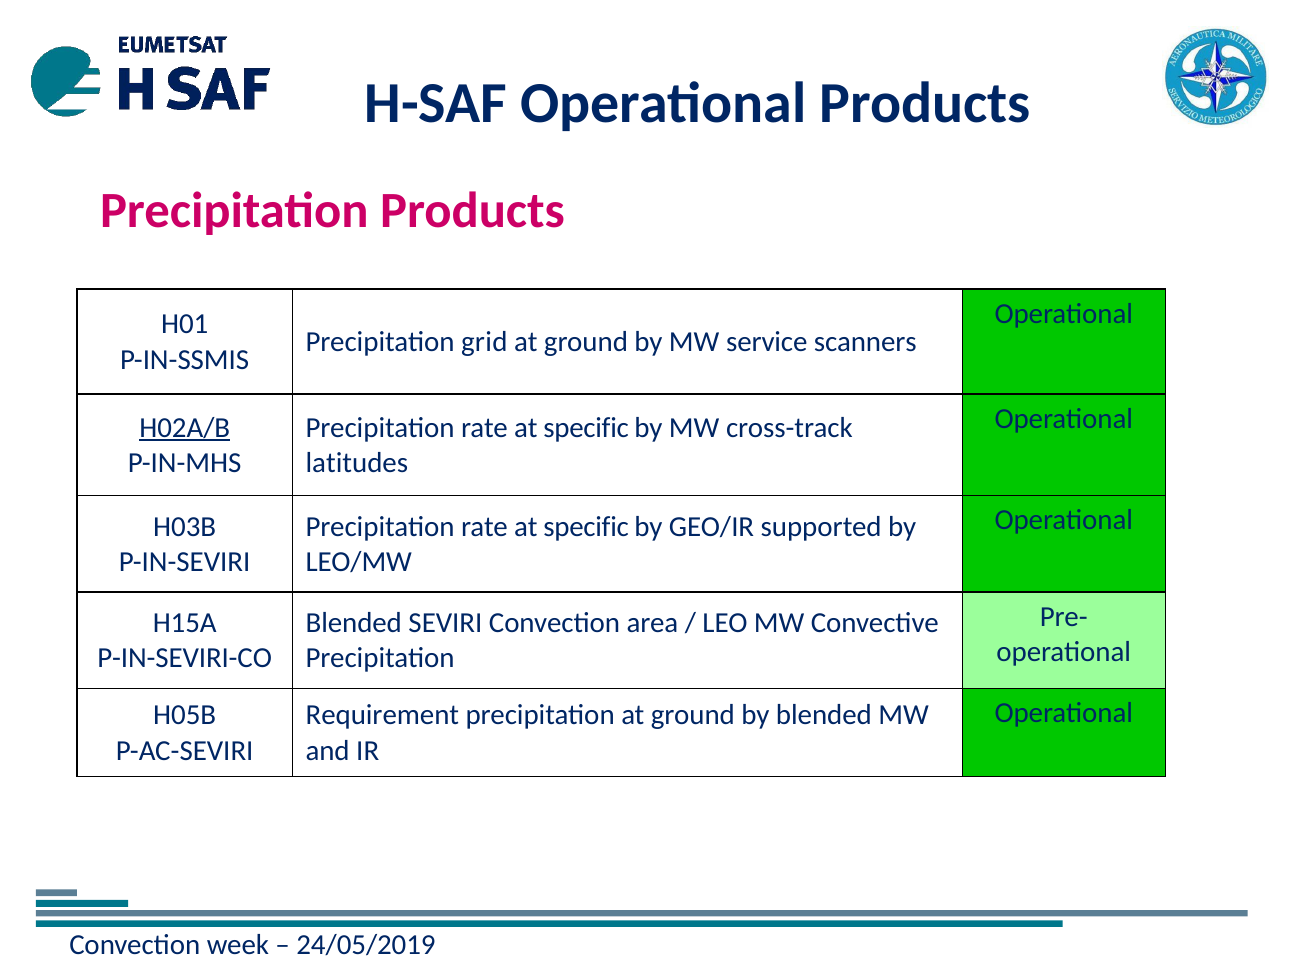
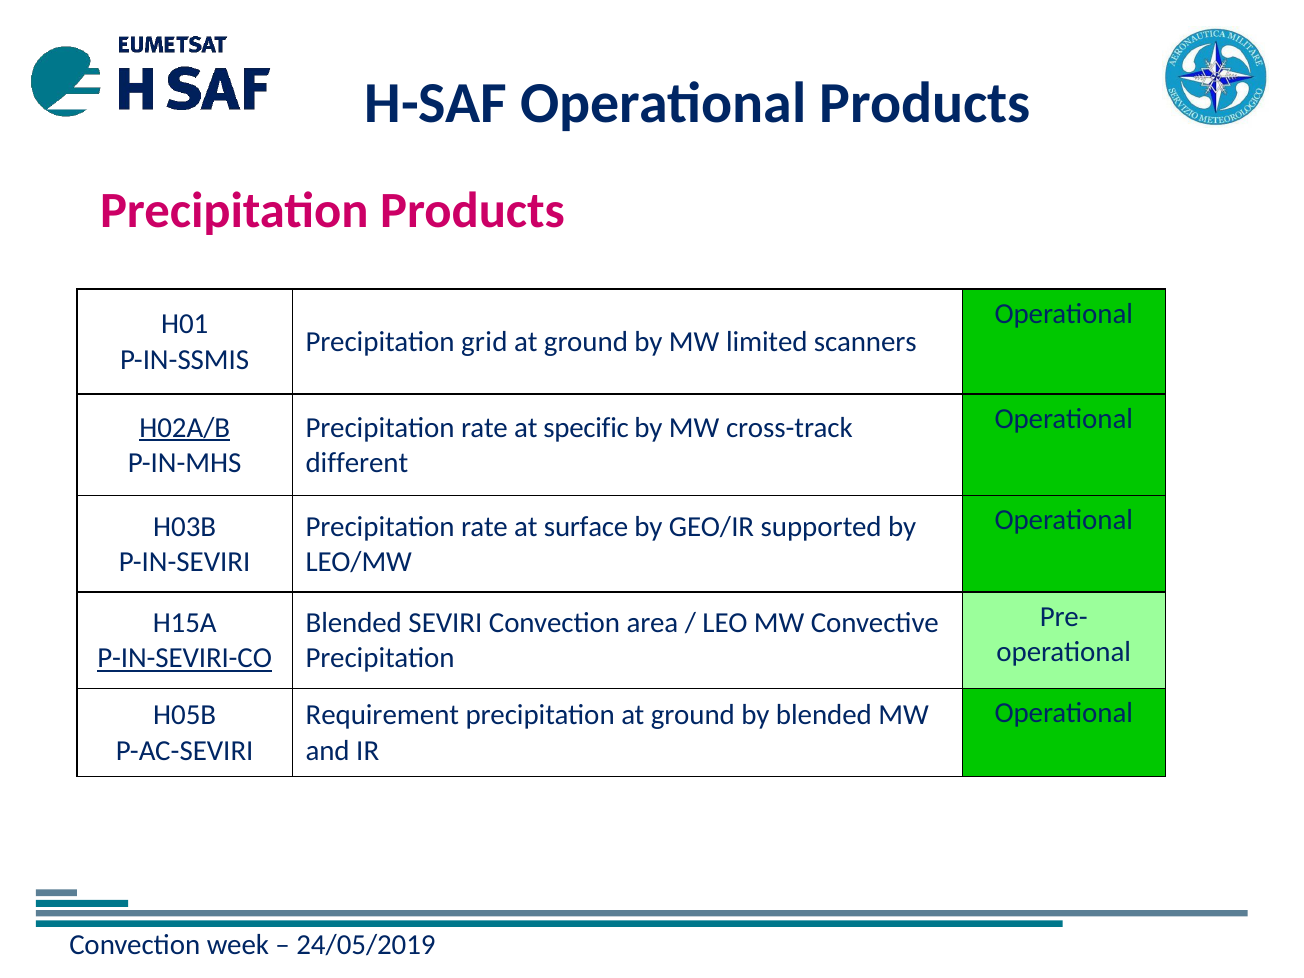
service: service -> limited (767, 342)
latitudes: latitudes -> different (357, 463)
specific: specific -> surface (586, 526)
P-IN-SEVIRI-CO underline: none -> present (185, 658)
